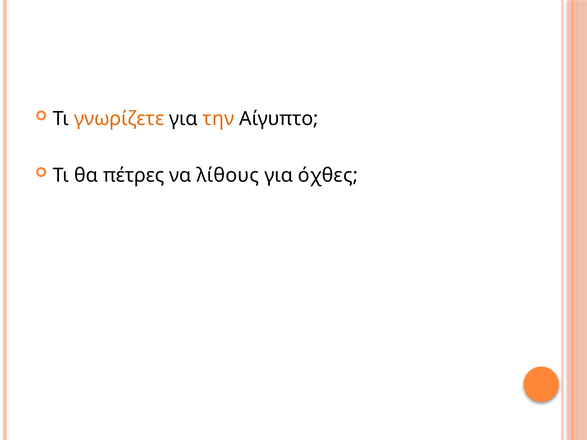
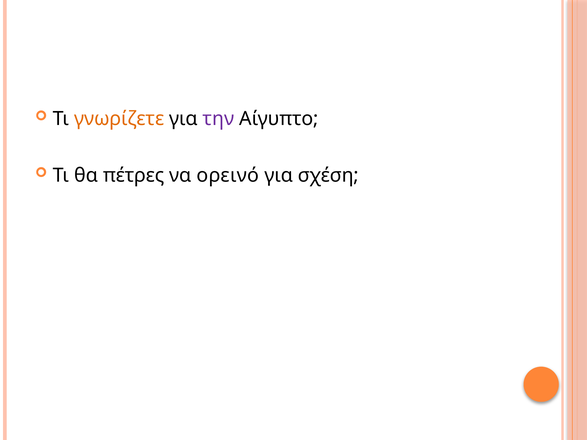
την colour: orange -> purple (218, 119)
λίθους: λίθους -> ορεινό (228, 175)
όχθες: όχθες -> σχέση (328, 175)
